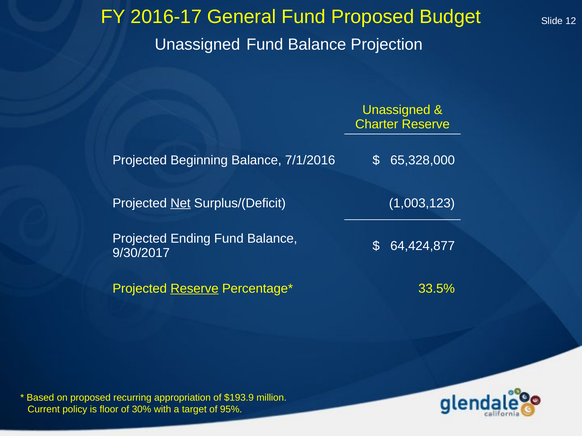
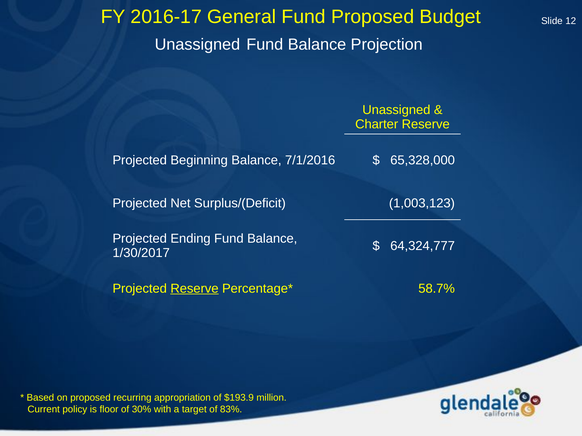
Net underline: present -> none (180, 203)
64,424,877: 64,424,877 -> 64,324,777 (423, 246)
9/30/2017: 9/30/2017 -> 1/30/2017 (141, 253)
33.5%: 33.5% -> 58.7% (437, 289)
95%: 95% -> 83% (231, 410)
